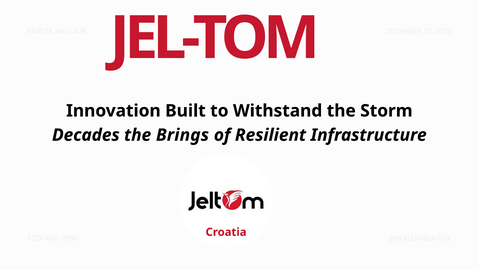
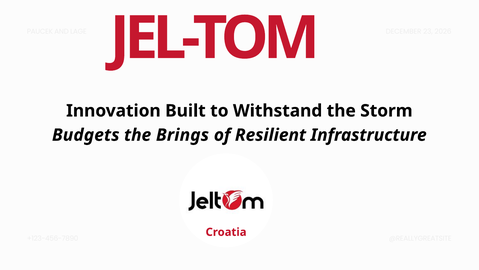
Decades: Decades -> Budgets (86, 135)
